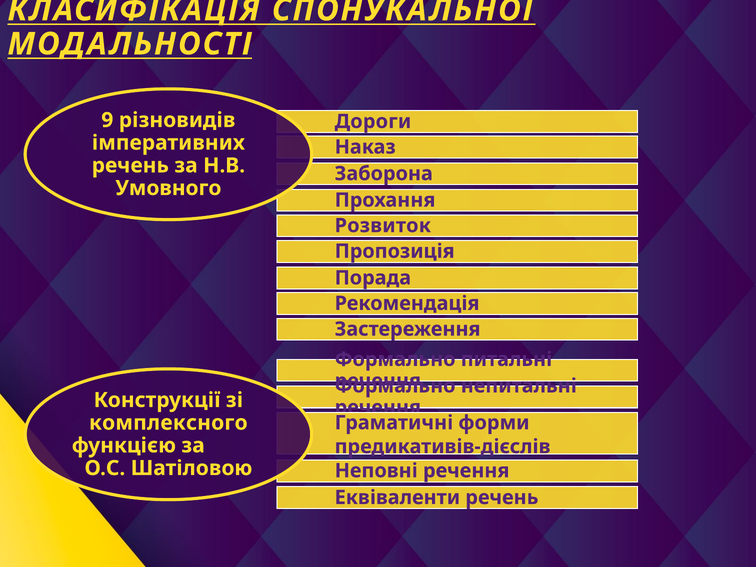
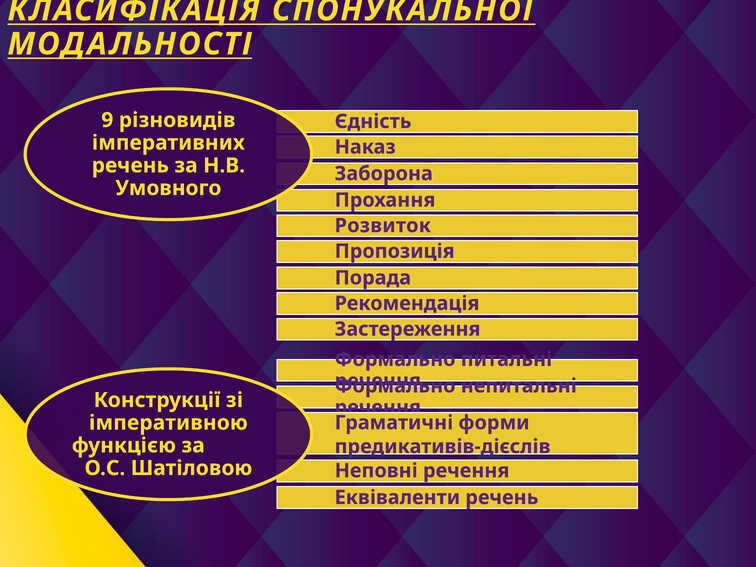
Дороги: Дороги -> Єдність (373, 121)
комплексного: комплексного -> імперативною (168, 423)
